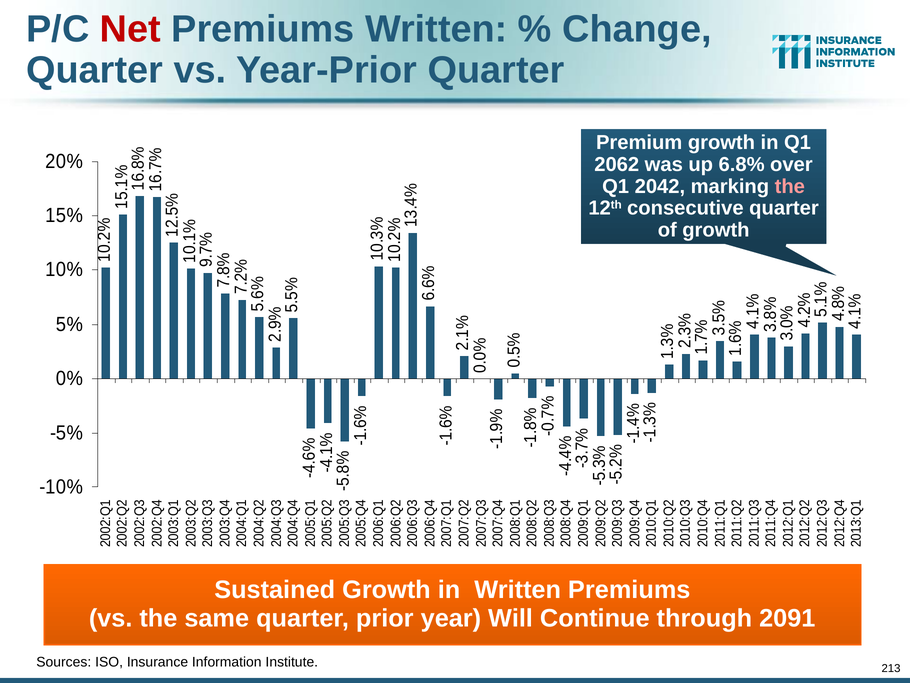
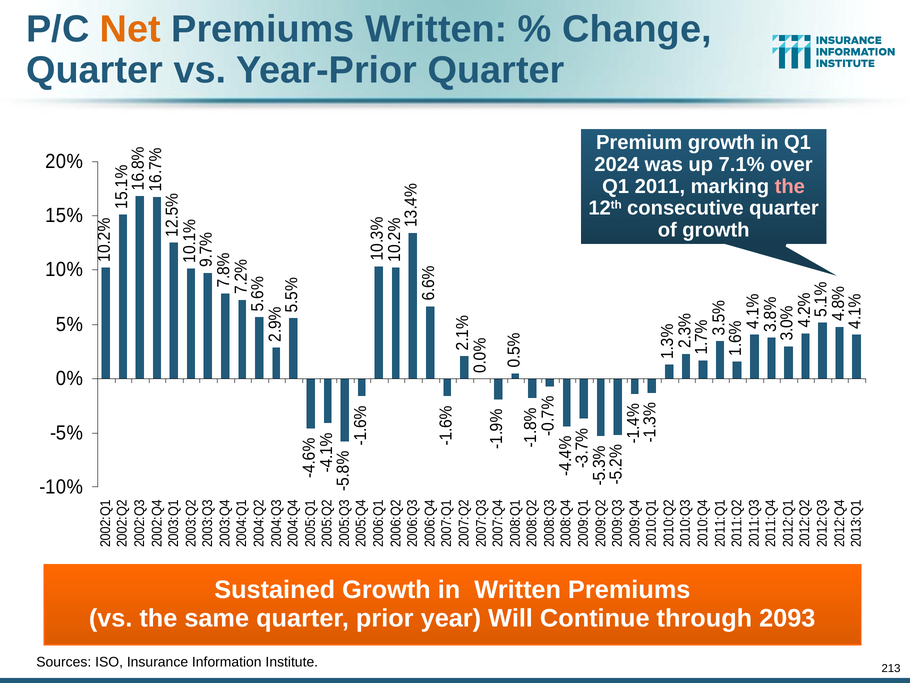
Net colour: red -> orange (130, 29)
2062: 2062 -> 2024 (617, 164)
6.8%: 6.8% -> 7.1% (742, 164)
2042: 2042 -> 2011 (660, 186)
2091: 2091 -> 2093 (787, 618)
